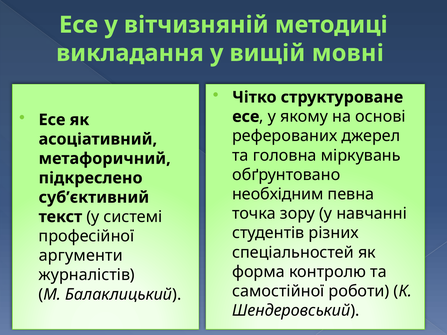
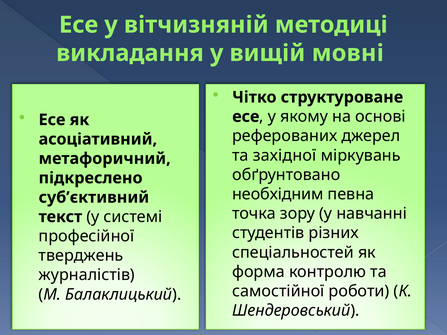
головна: головна -> західної (285, 155)
аргументи: аргументи -> тверджень (81, 256)
